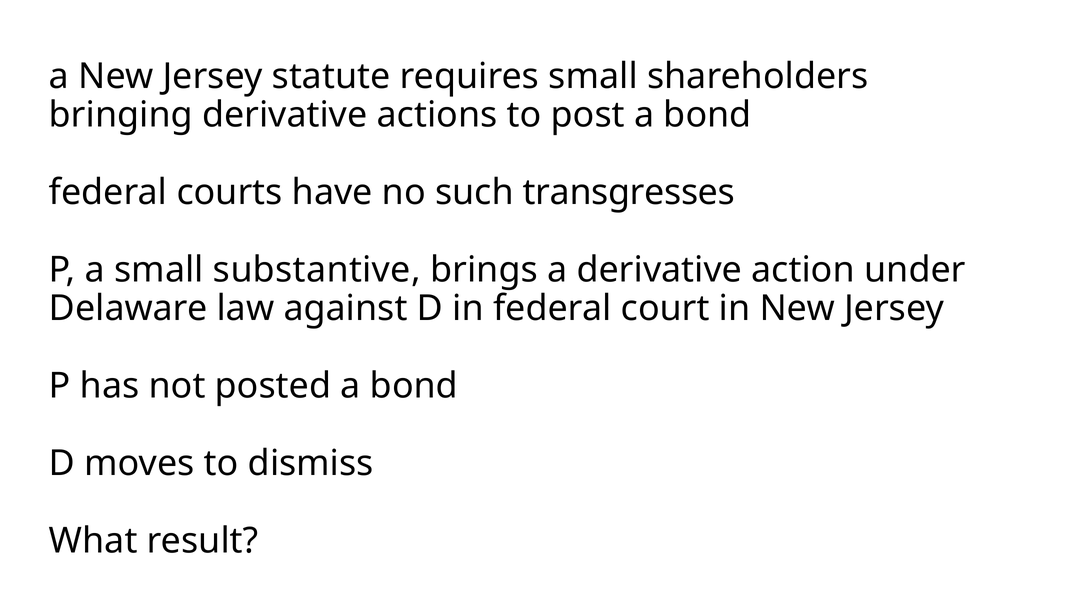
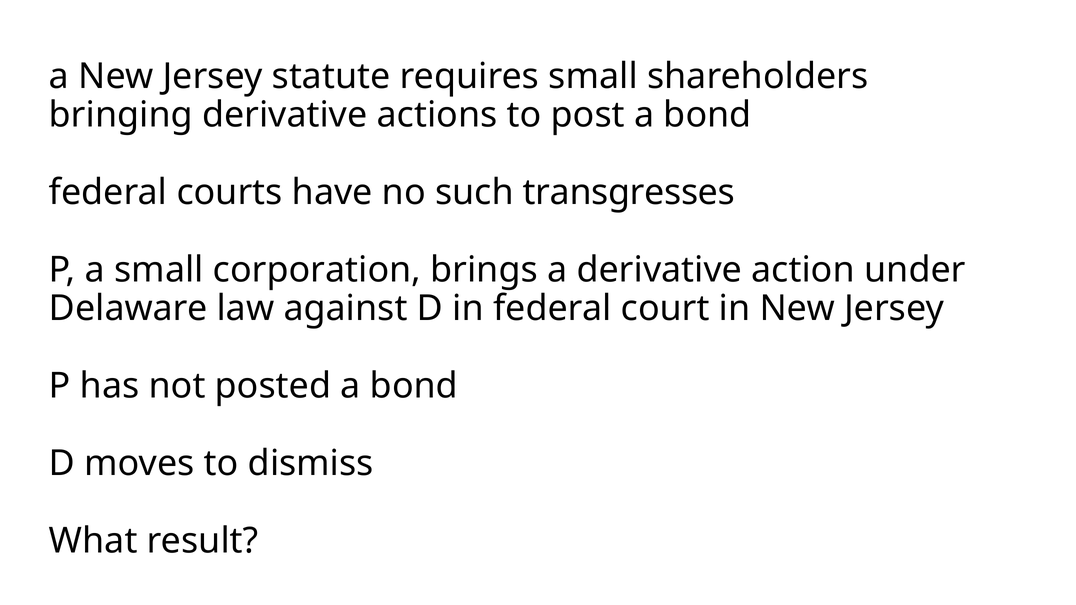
substantive: substantive -> corporation (317, 270)
